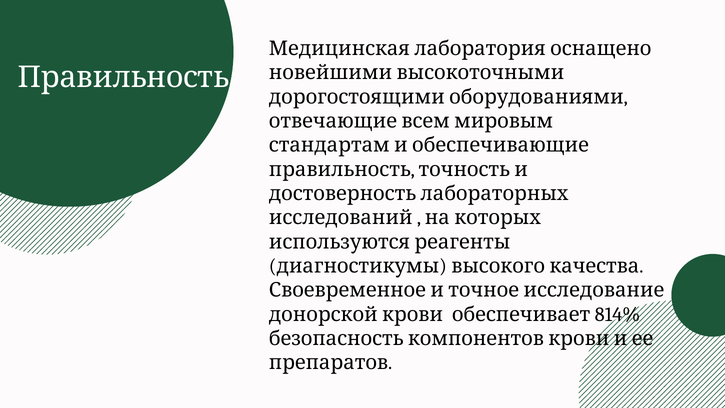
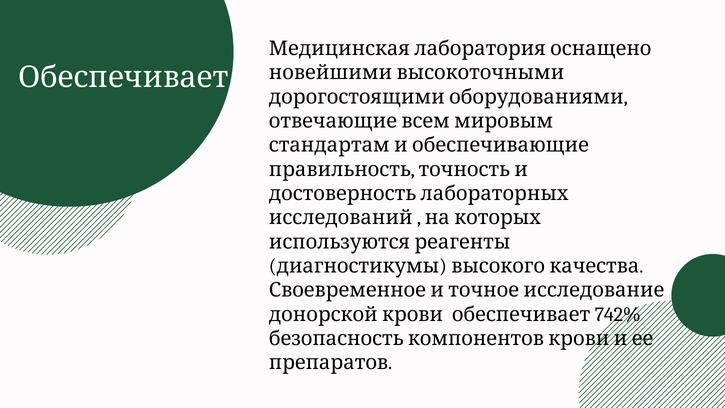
Правильность: Правильность -> Обеспечивает (123, 77)
814%: 814% -> 742% (618, 314)
